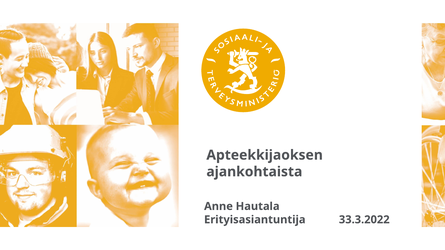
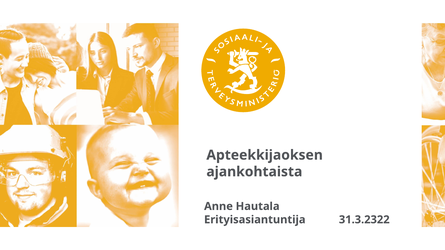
33.3.2022: 33.3.2022 -> 31.3.2322 (364, 220)
